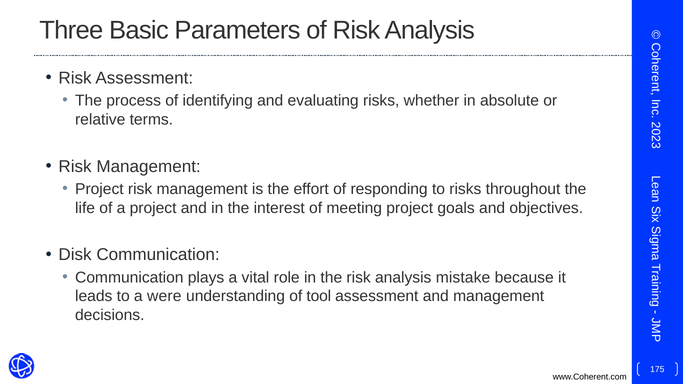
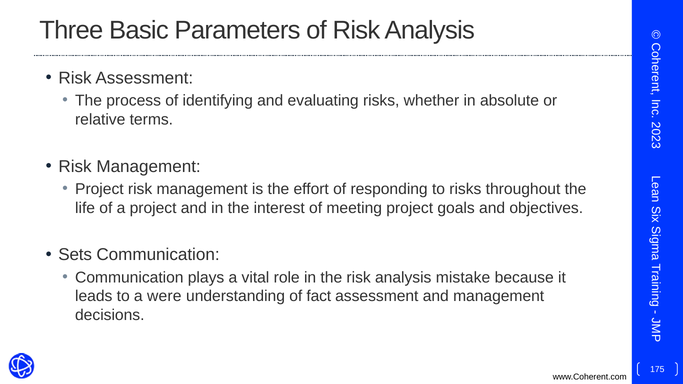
Disk: Disk -> Sets (75, 255)
tool: tool -> fact (319, 296)
